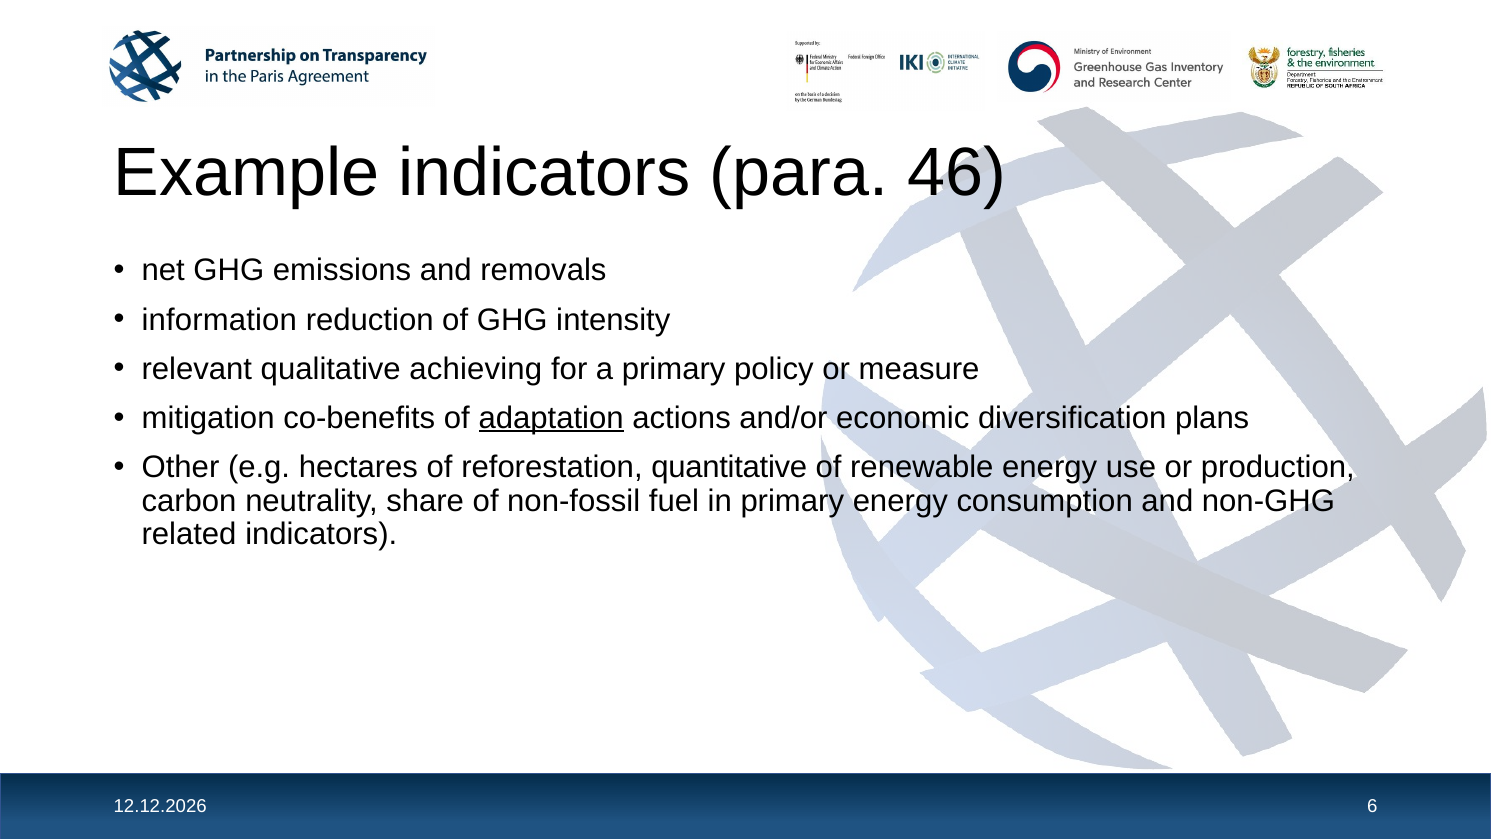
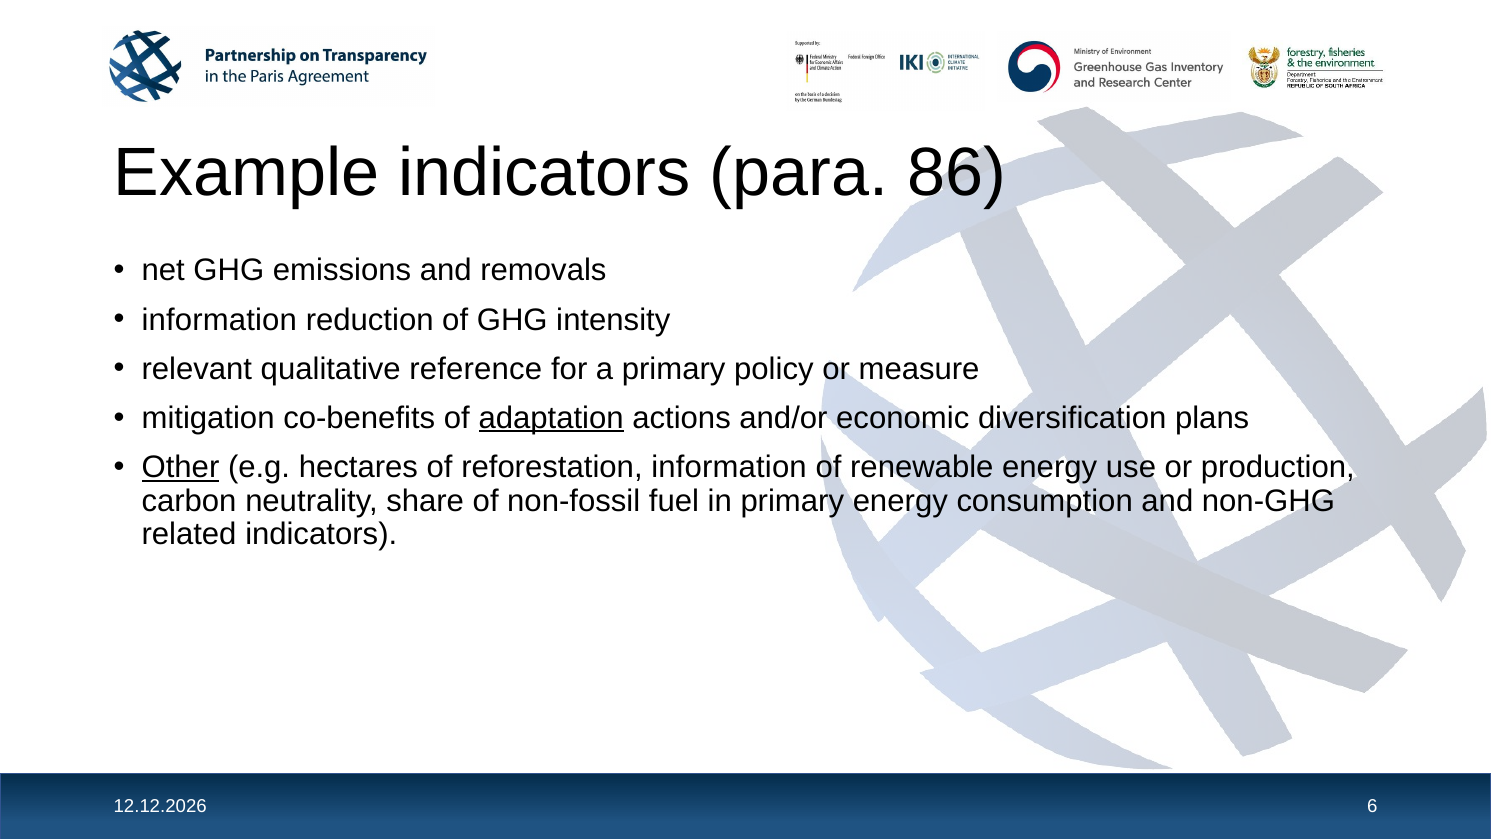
46: 46 -> 86 (957, 173)
achieving: achieving -> reference (476, 369)
Other underline: none -> present (180, 467)
reforestation quantitative: quantitative -> information (729, 467)
